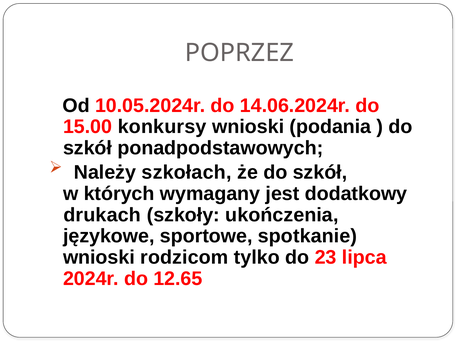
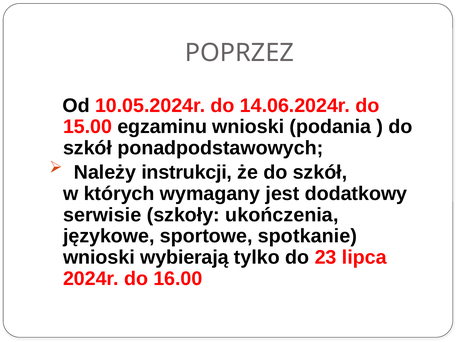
konkursy: konkursy -> egzaminu (162, 127)
szkołach: szkołach -> instrukcji (187, 173)
drukach: drukach -> serwisie (102, 215)
rodzicom: rodzicom -> wybierają (184, 257)
12.65: 12.65 -> 16.00 (178, 279)
